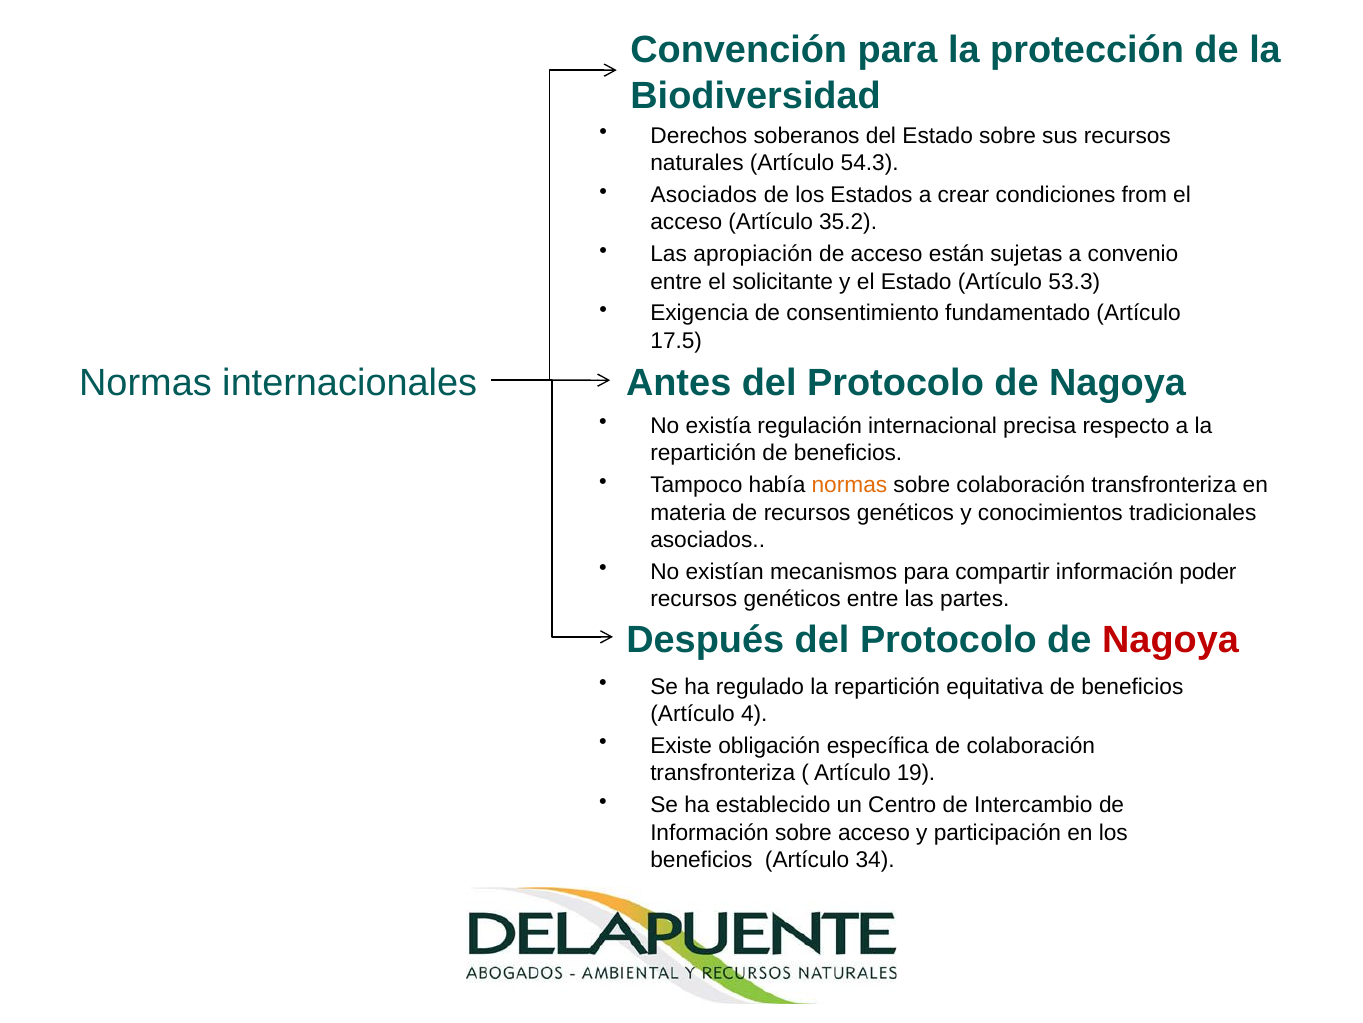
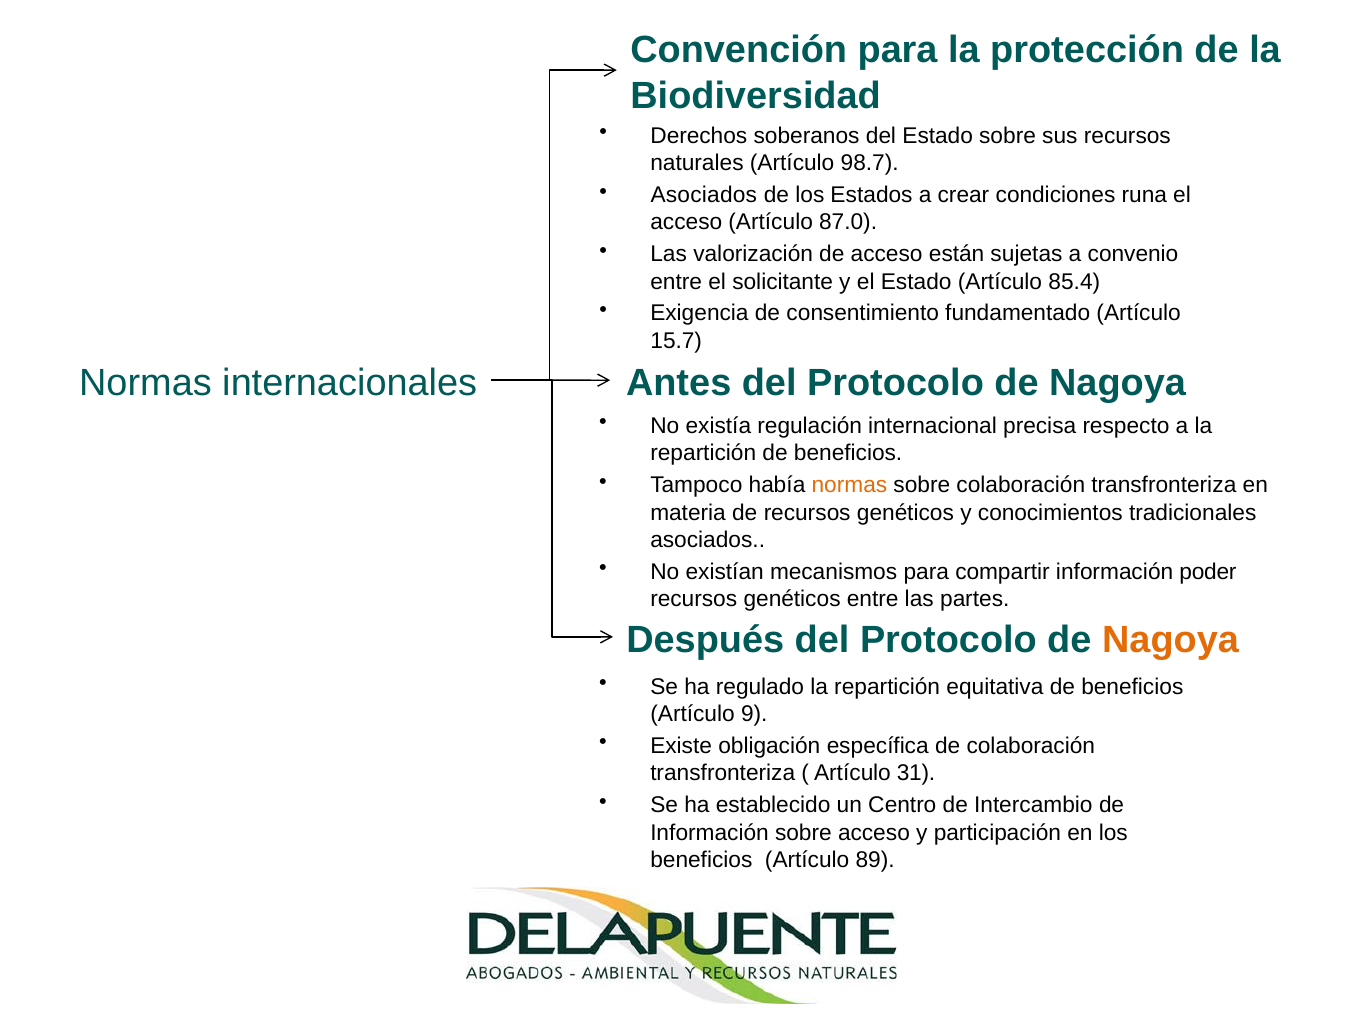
54.3: 54.3 -> 98.7 (870, 163)
from: from -> runa (1144, 195)
35.2: 35.2 -> 87.0 (848, 222)
apropiación: apropiación -> valorización (753, 254)
53.3: 53.3 -> 85.4 (1074, 281)
17.5: 17.5 -> 15.7 (676, 340)
Nagoya colour: red -> orange (1171, 639)
4: 4 -> 9 (754, 714)
19: 19 -> 31 (916, 773)
34: 34 -> 89 (875, 859)
